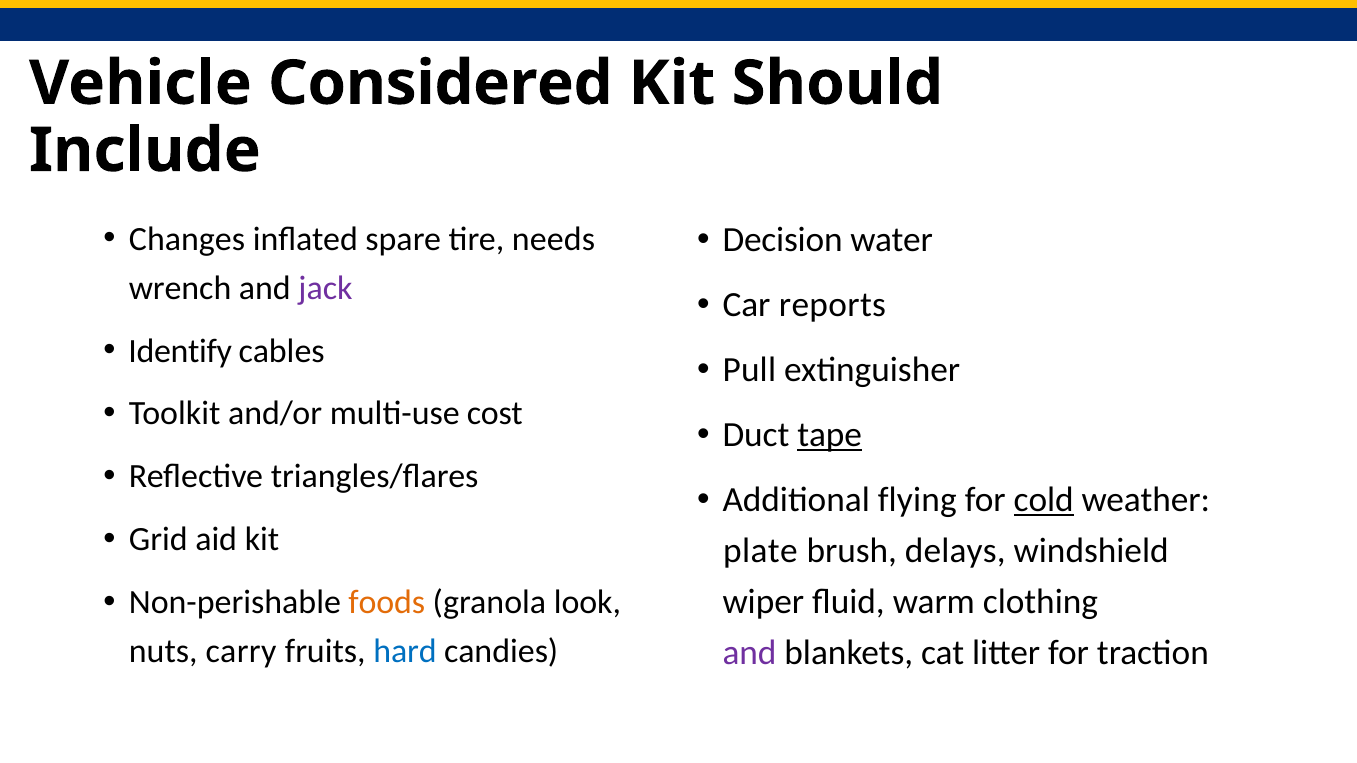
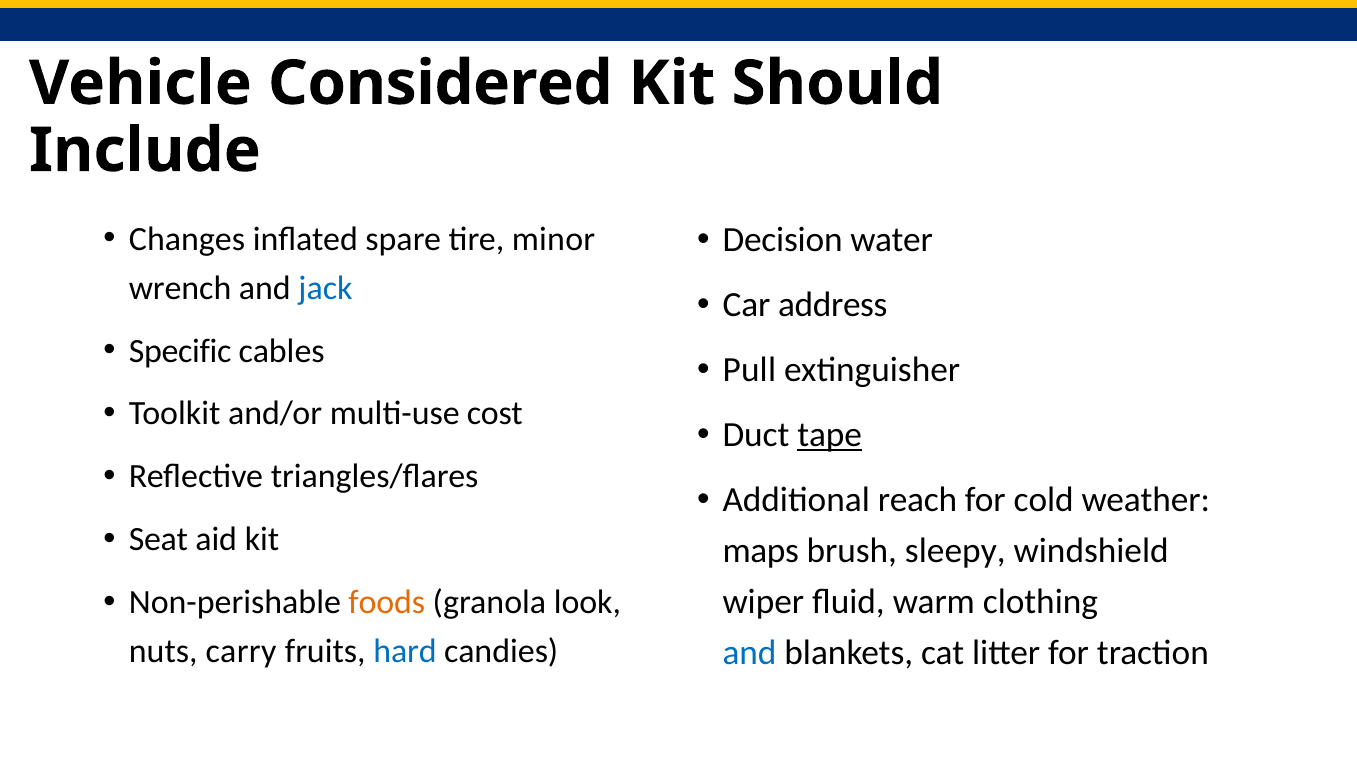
needs: needs -> minor (554, 239)
jack colour: purple -> blue (325, 288)
reports: reports -> address (833, 305)
Identify: Identify -> Specific (180, 351)
flying: flying -> reach (917, 500)
cold underline: present -> none (1044, 500)
Grid: Grid -> Seat (158, 540)
plate: plate -> maps (761, 551)
delays: delays -> sleepy (955, 551)
and colour: purple -> blue (750, 653)
